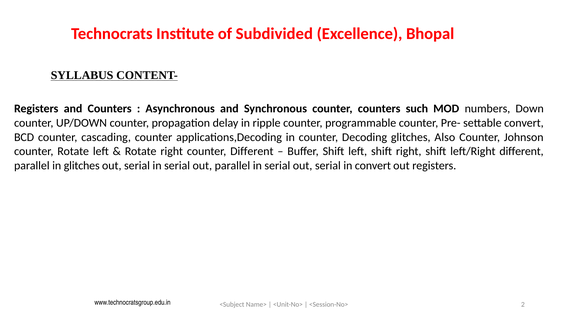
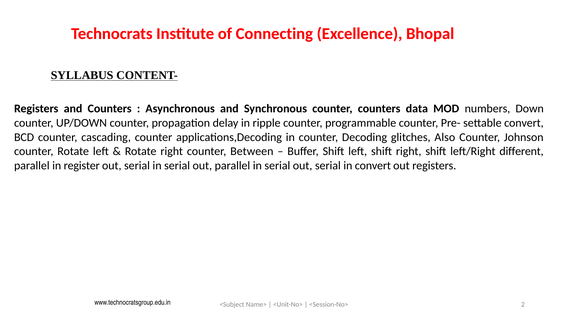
Subdivided: Subdivided -> Connecting (274, 34)
such: such -> data (417, 109)
counter Different: Different -> Between (252, 152)
in glitches: glitches -> register (82, 166)
